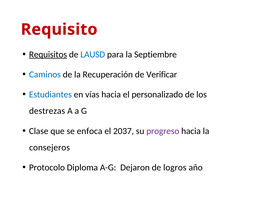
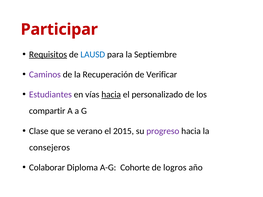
Requisito: Requisito -> Participar (59, 29)
Caminos colour: blue -> purple (45, 75)
Estudiantes colour: blue -> purple (50, 95)
hacia underline: none -> present (111, 95)
destrezas: destrezas -> compartir (47, 111)
enfoca: enfoca -> verano (90, 131)
2037: 2037 -> 2015 (124, 131)
Protocolo: Protocolo -> Colaborar (47, 168)
Dejaron: Dejaron -> Cohorte (135, 168)
